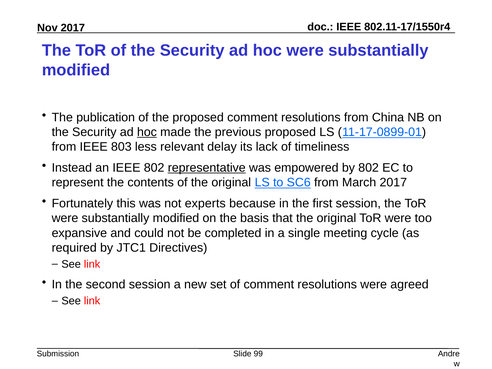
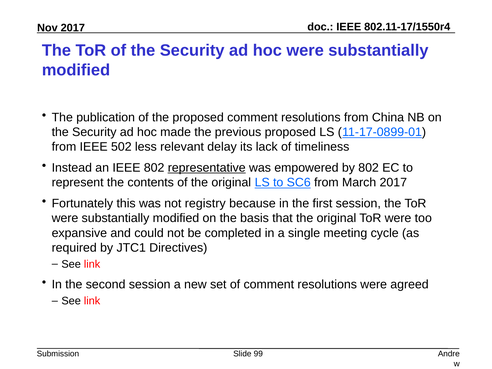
hoc underline: present -> none (147, 132)
803: 803 -> 502 (121, 147)
experts: experts -> registry (205, 203)
